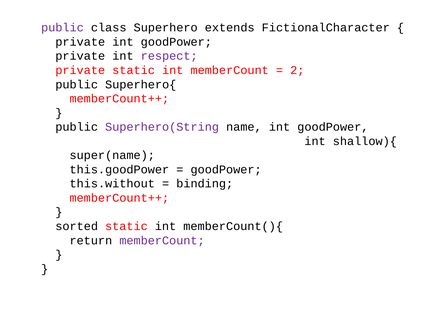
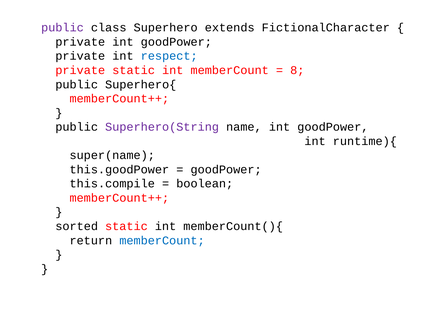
respect colour: purple -> blue (169, 56)
2: 2 -> 8 (297, 70)
shallow){: shallow){ -> runtime){ (365, 141)
this.without: this.without -> this.compile (112, 184)
binding: binding -> boolean (205, 184)
memberCount colour: purple -> blue (162, 241)
